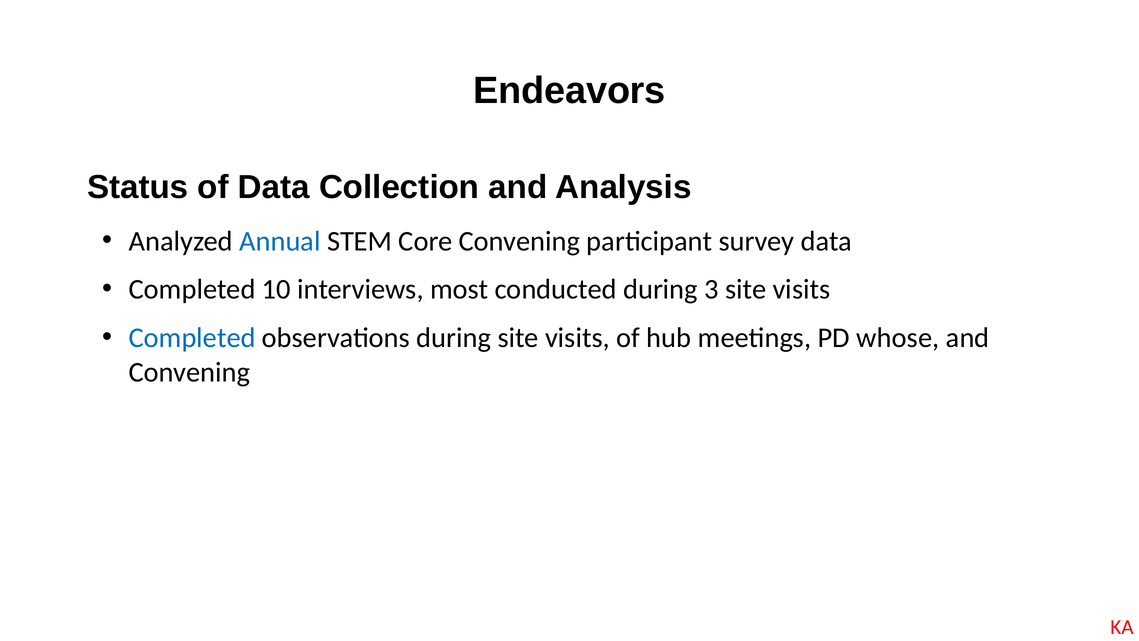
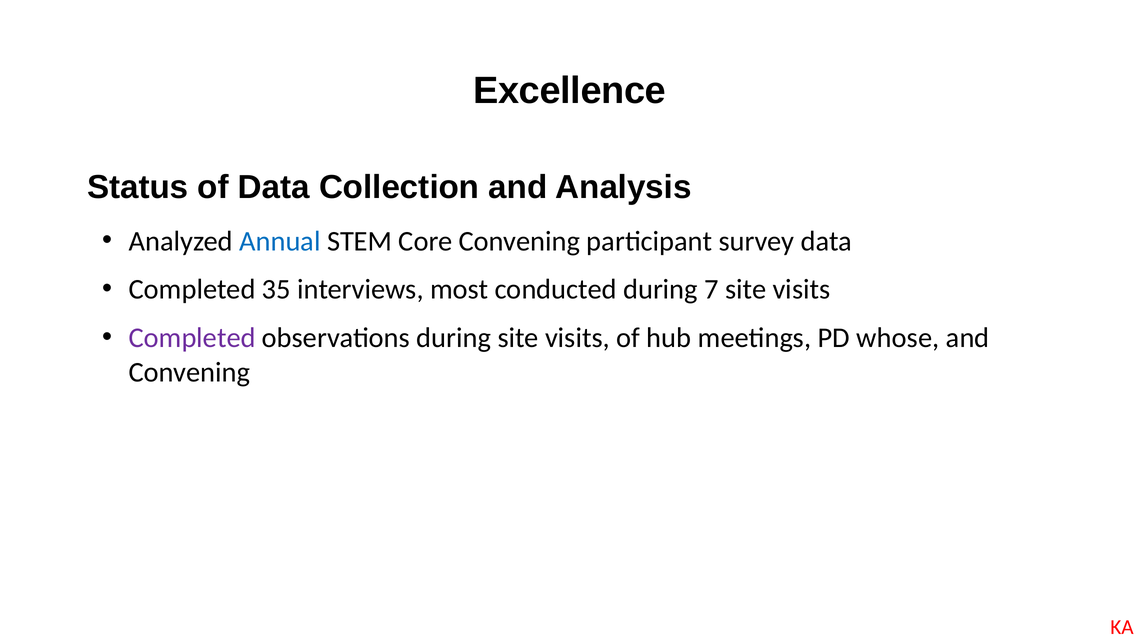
Endeavors: Endeavors -> Excellence (570, 91)
10: 10 -> 35 (276, 289)
3: 3 -> 7 (711, 289)
Completed colour: blue -> purple (192, 338)
